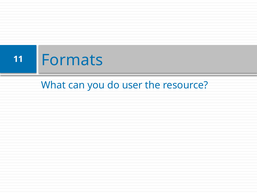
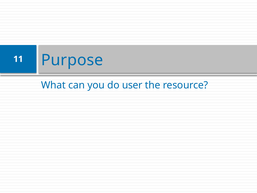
Formats: Formats -> Purpose (72, 60)
